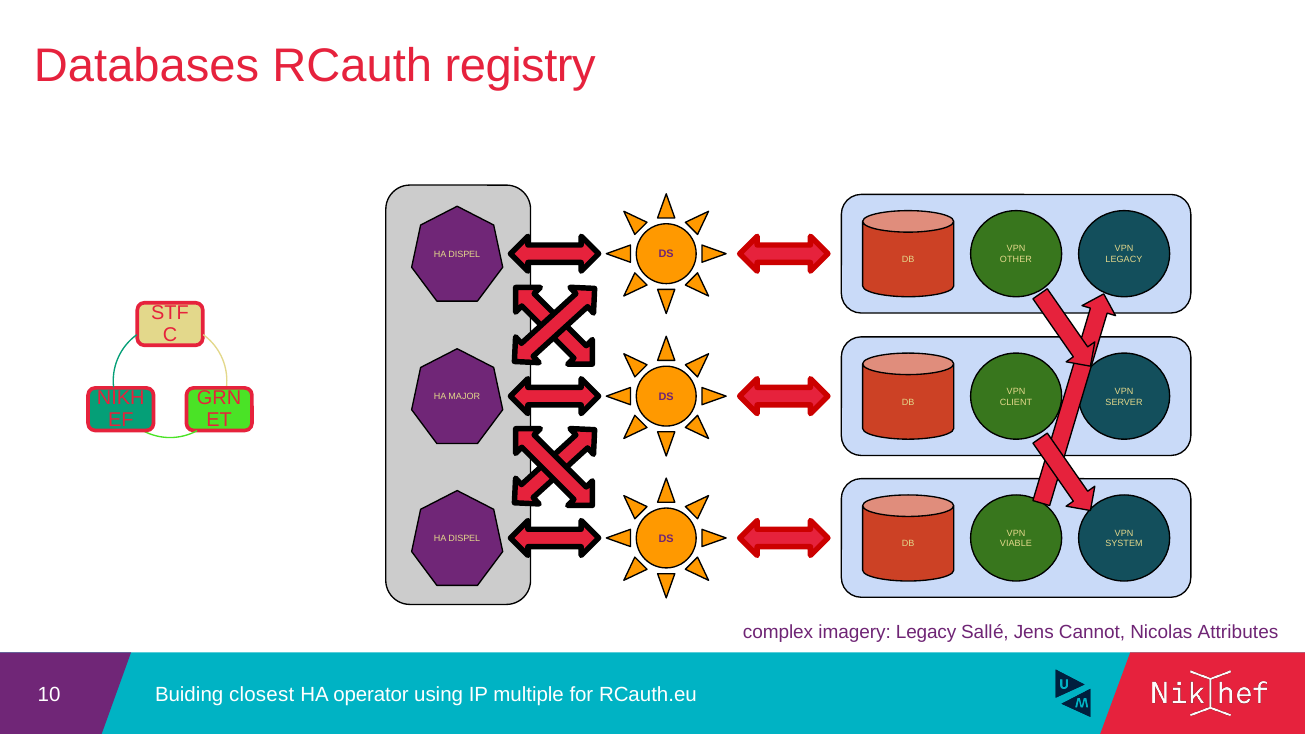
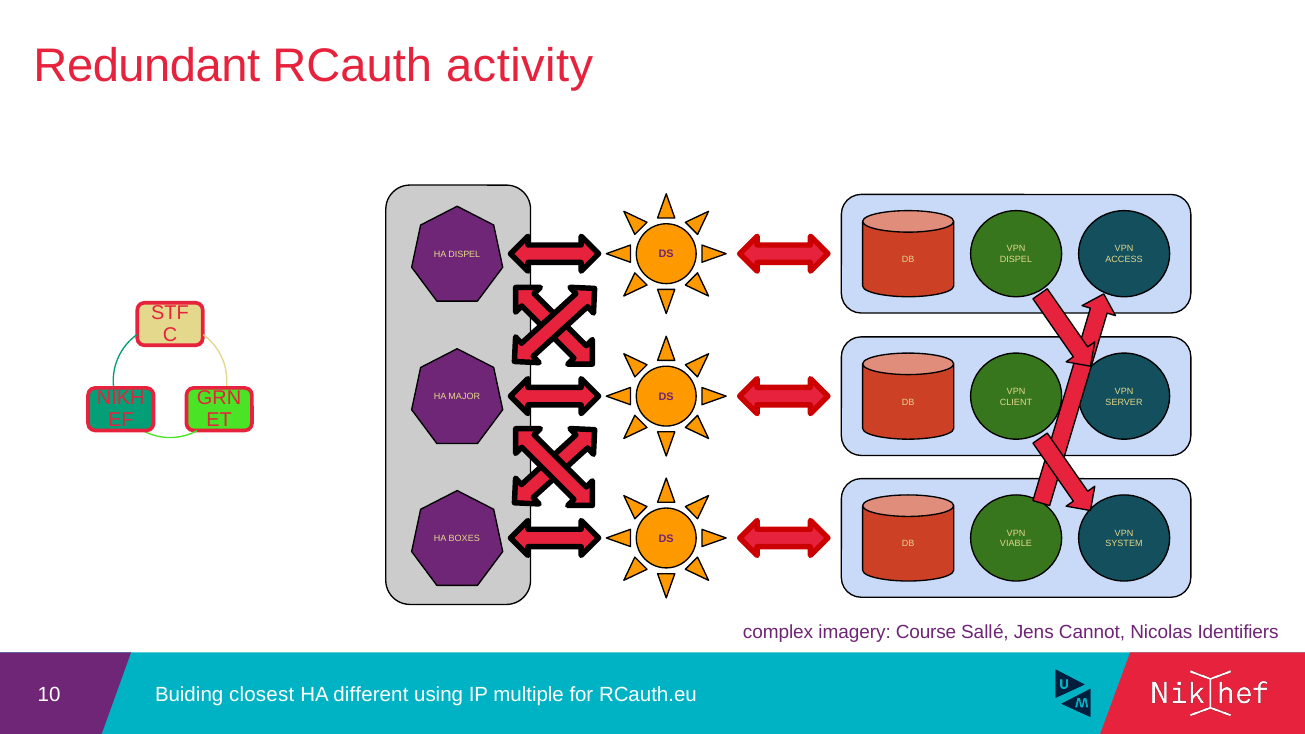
Databases: Databases -> Redundant (147, 66)
registry: registry -> activity (520, 66)
OTHER: OTHER -> DISPEL (1016, 260)
LEGACY: LEGACY -> ACCESS (1124, 260)
DISPEL: DISPEL -> BOXES (464, 539)
imagery Legacy: Legacy -> Course (926, 632)
Attributes: Attributes -> Identifiers (1238, 632)
operator: operator -> different (371, 695)
